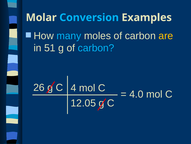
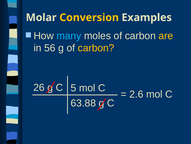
Conversion colour: light blue -> yellow (89, 17)
51: 51 -> 56 (50, 48)
carbon colour: light blue -> yellow (96, 48)
4: 4 -> 5 (73, 88)
4.0: 4.0 -> 2.6 (136, 94)
12.05: 12.05 -> 63.88 (83, 103)
